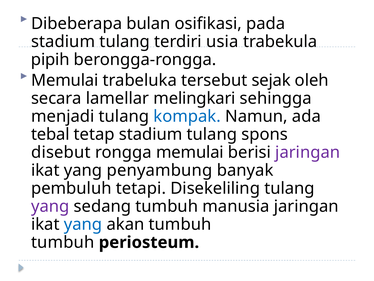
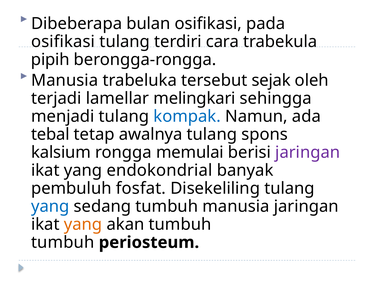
stadium: stadium -> osifikasi (63, 42)
usia: usia -> cara (222, 42)
Memulai: Memulai -> Manusia (65, 80)
secara: secara -> terjadi (56, 98)
tetap stadium: stadium -> awalnya (151, 134)
disebut: disebut -> kalsium (61, 152)
penyambung: penyambung -> endokondrial (159, 170)
tetapi: tetapi -> fosfat (141, 188)
yang colour: purple -> blue (50, 206)
yang colour: blue -> orange (83, 224)
